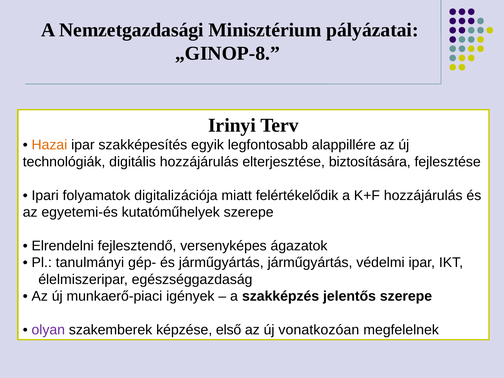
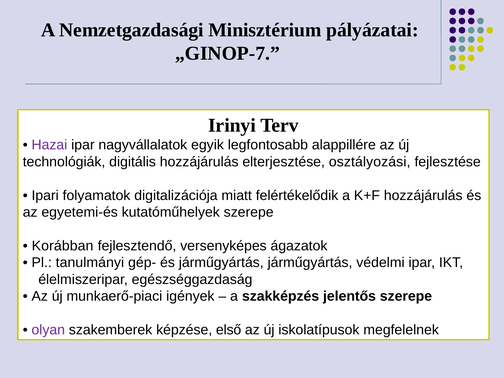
„GINOP-8: „GINOP-8 -> „GINOP-7 (227, 54)
Hazai colour: orange -> purple (49, 145)
szakképesítés: szakképesítés -> nagyvállalatok (143, 145)
biztosítására: biztosítására -> osztályozási (370, 162)
Elrendelni: Elrendelni -> Korábban (63, 246)
vonatkozóan: vonatkozóan -> iskolatípusok (319, 330)
